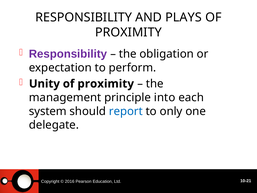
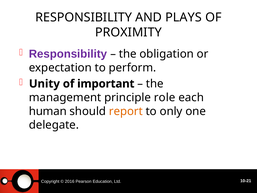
Unity of proximity: proximity -> important (106, 84)
into: into -> role (165, 97)
system: system -> human (48, 111)
report colour: blue -> orange (126, 111)
